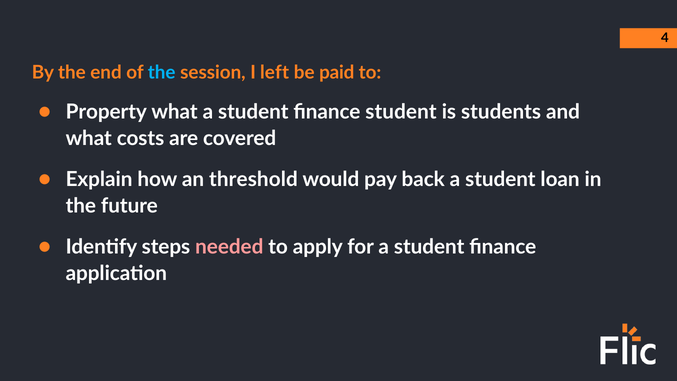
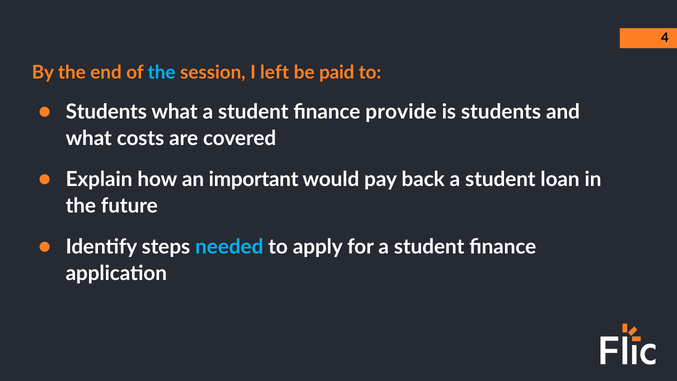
Property: Property -> Students (106, 112)
finance student: student -> provide (401, 112)
threshold: threshold -> important (254, 179)
needed colour: pink -> light blue (229, 247)
